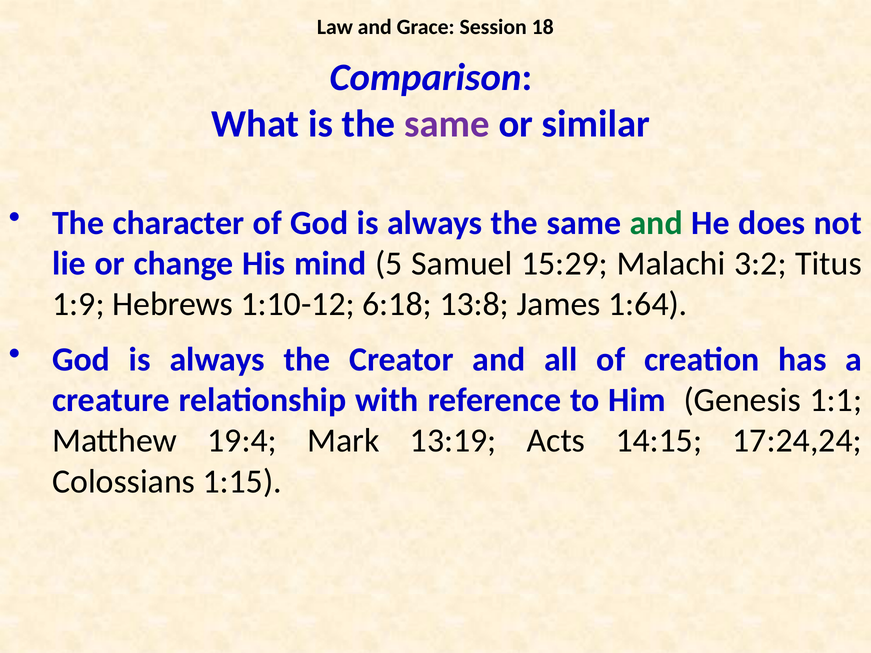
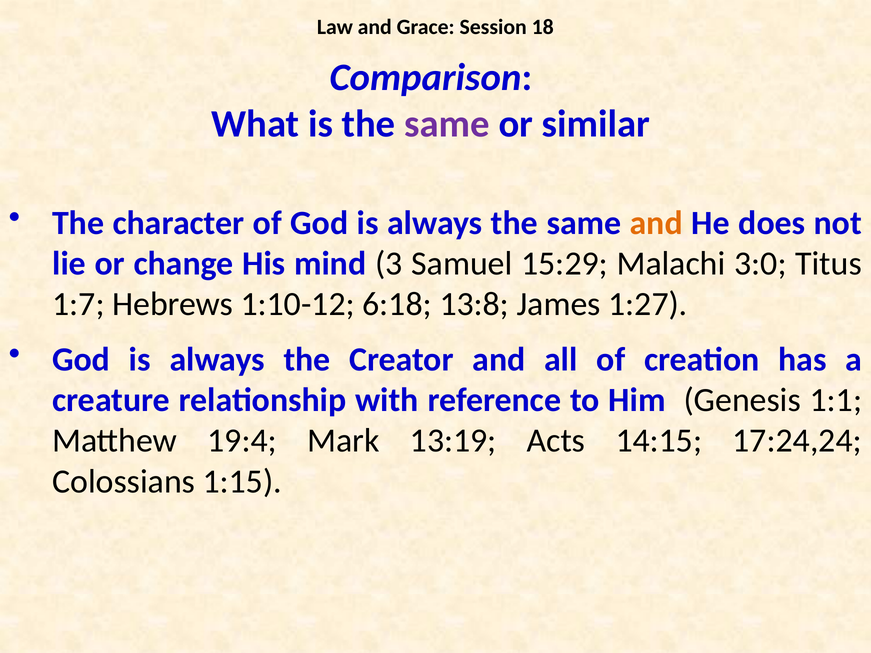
and colour: green -> orange (656, 223)
5: 5 -> 3 (389, 264)
3:2: 3:2 -> 3:0 (760, 264)
1:9: 1:9 -> 1:7 (78, 304)
1:64: 1:64 -> 1:27 (648, 304)
